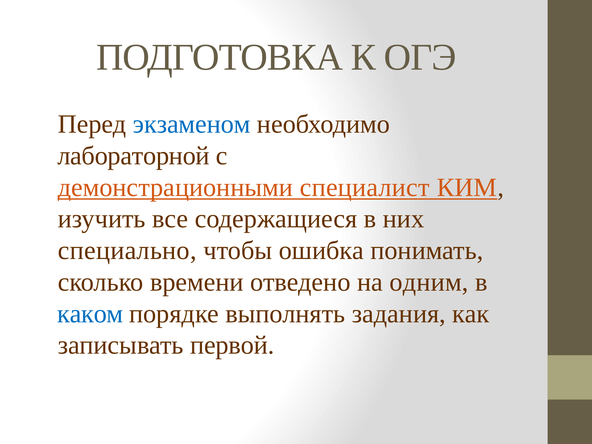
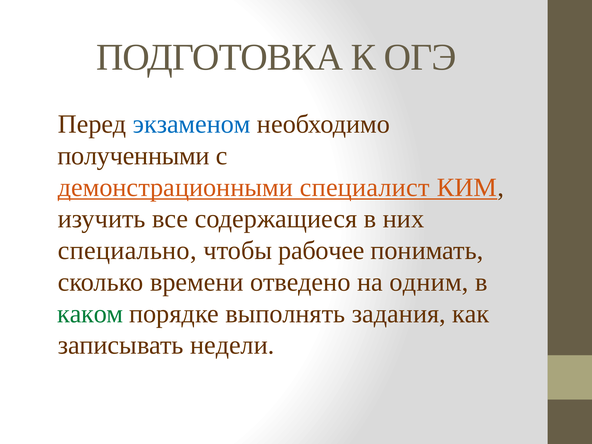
лабораторной: лабораторной -> полученными (134, 156)
ошибка: ошибка -> рабочее (321, 251)
каком colour: blue -> green (90, 314)
первой: первой -> недели (232, 345)
